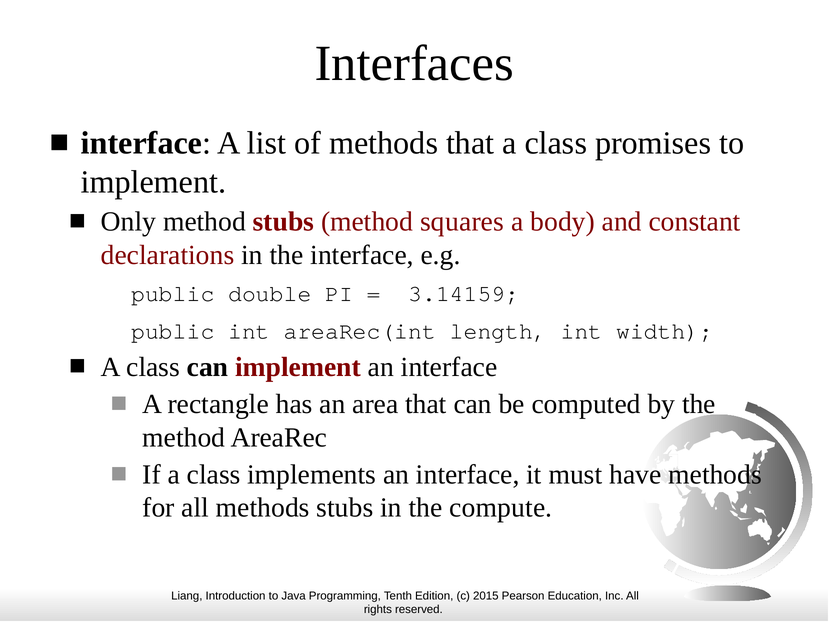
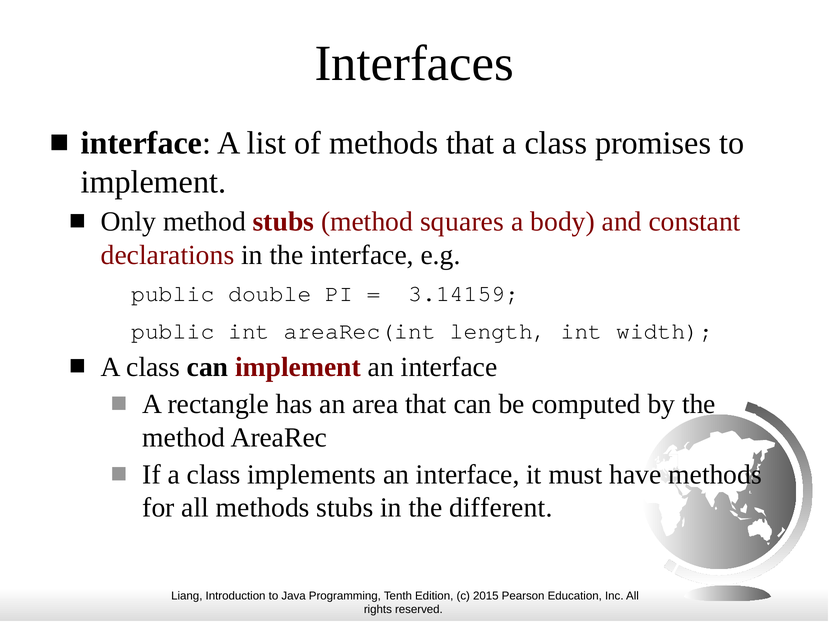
compute: compute -> different (501, 508)
